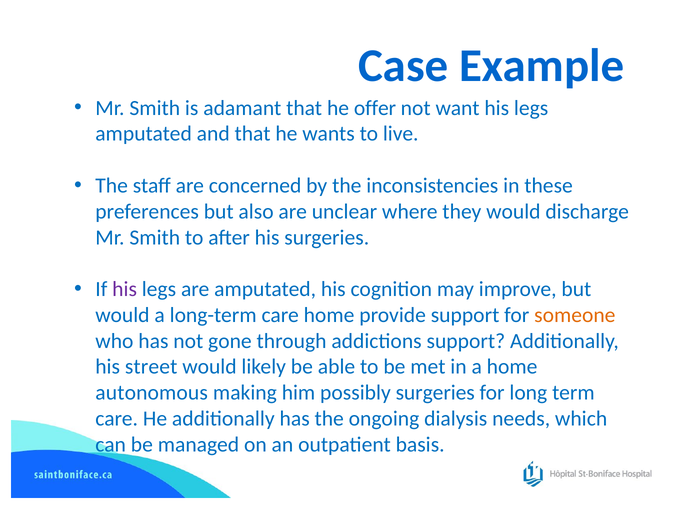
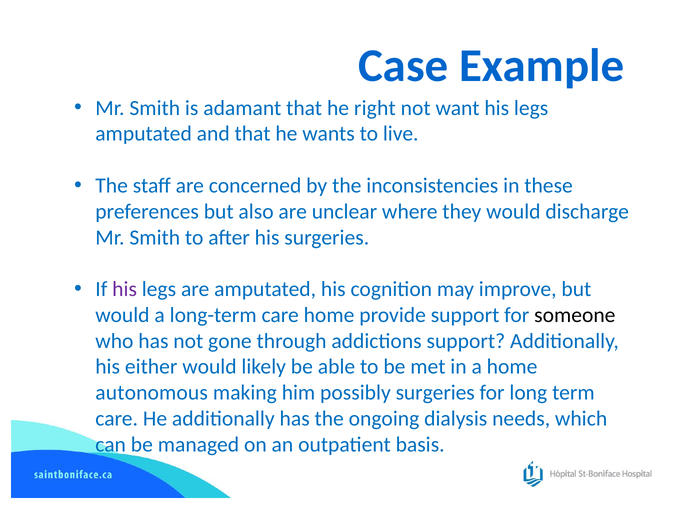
offer: offer -> right (375, 108)
someone colour: orange -> black (575, 315)
street: street -> either (151, 367)
